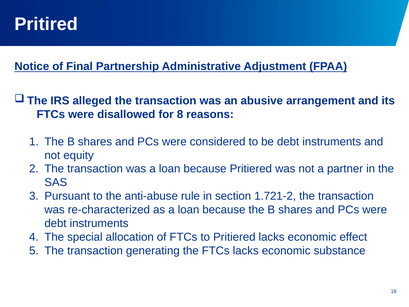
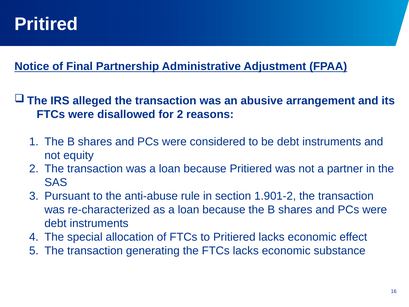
for 8: 8 -> 2 (180, 114)
1.721-2: 1.721-2 -> 1.901-2 (275, 196)
